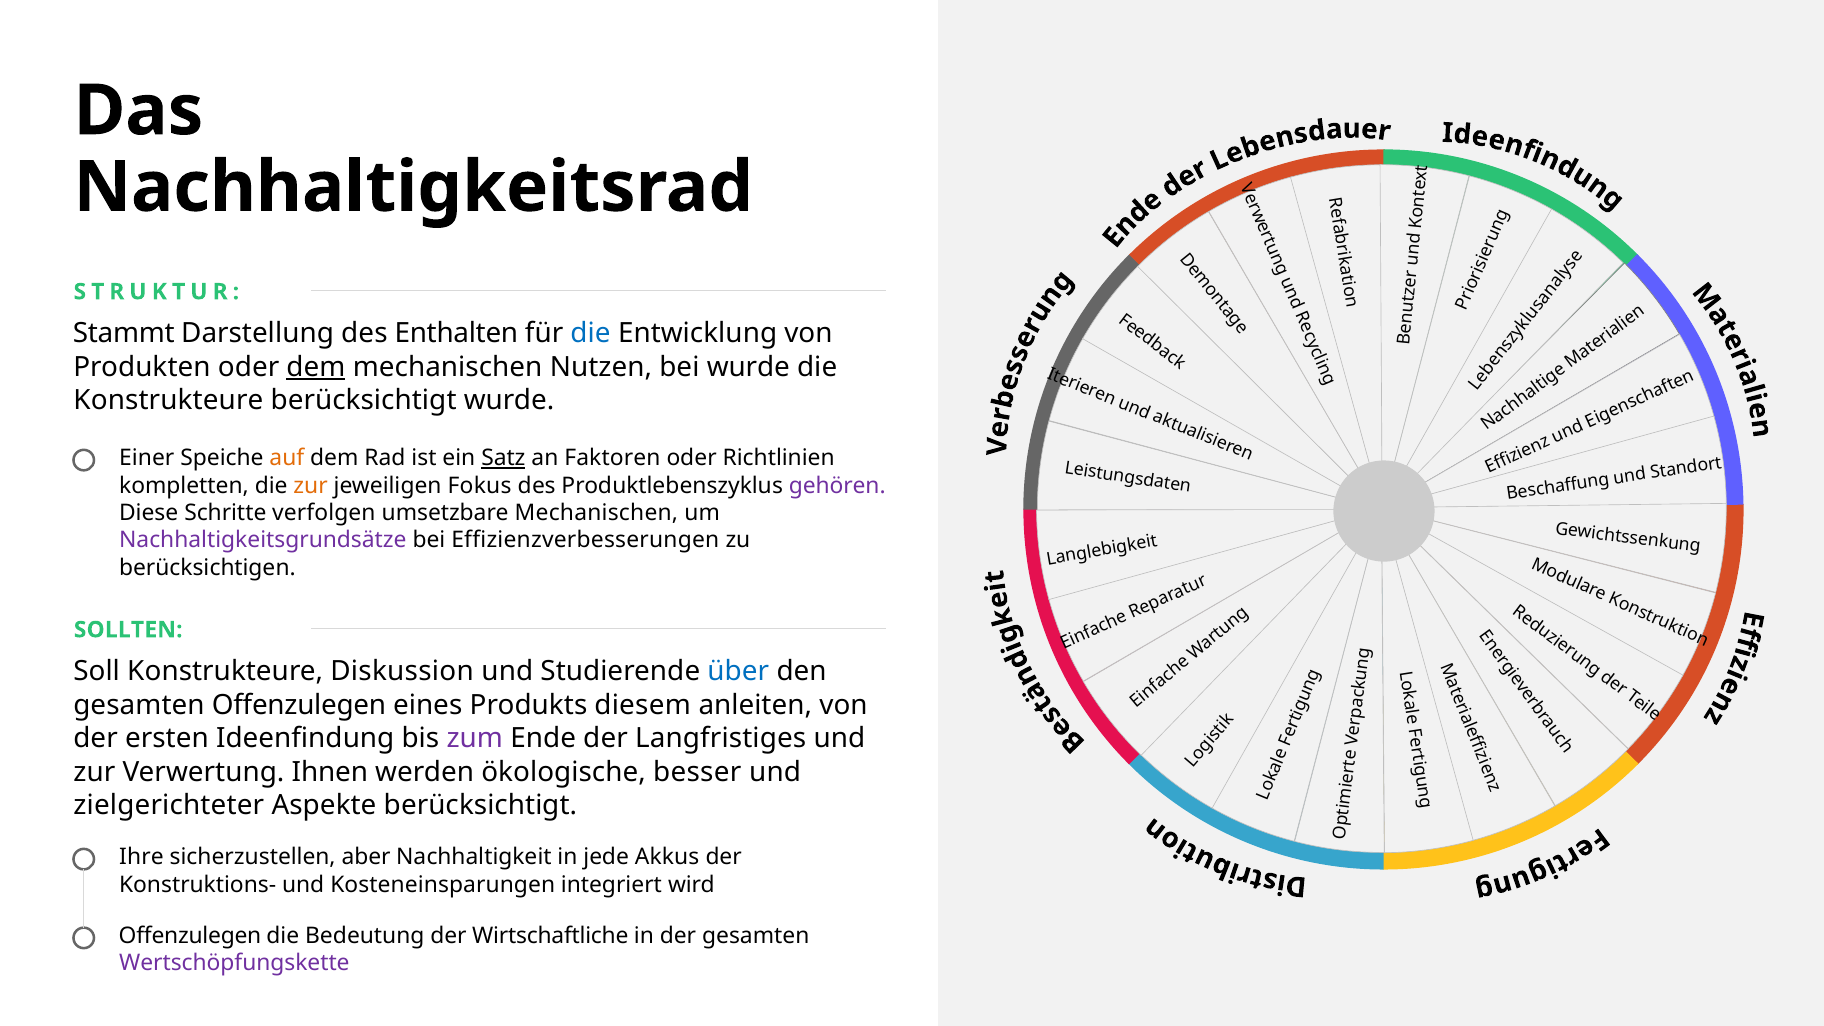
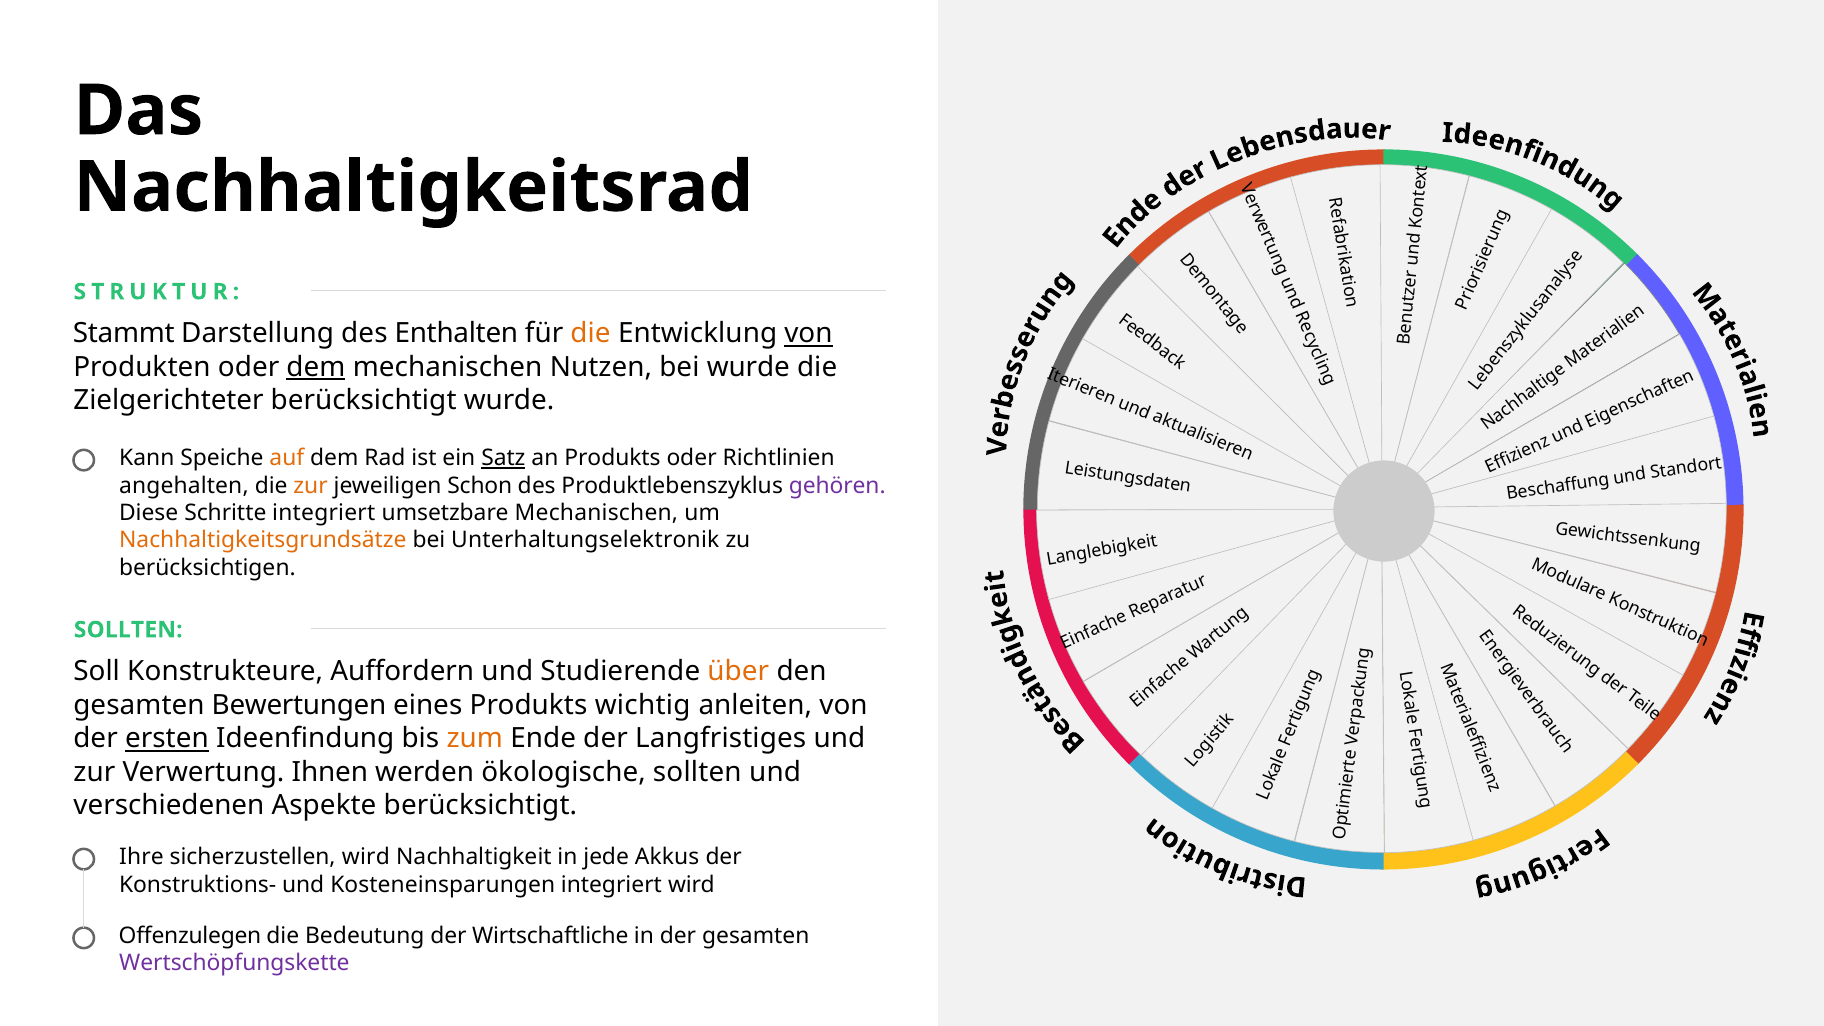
die colour: blue -> orange (591, 334)
von underline: none -> present (808, 334)
Konstrukteure: Konstrukteure -> Zielgerichteter (168, 401)
Einer: Einer -> Kann (147, 458)
an Faktoren: Faktoren -> Produkts (612, 458)
kompletten: kompletten -> angehalten (184, 486)
Fokus: Fokus -> Schon (480, 486)
Schritte verfolgen: verfolgen -> integriert (324, 513)
Nachhaltigkeitsgrundsätze colour: purple -> orange (263, 540)
Effizienzverbesserungen: Effizienzverbesserungen -> Unterhaltungselektronik (585, 540)
Diskussion: Diskussion -> Auffordern (402, 672)
über colour: blue -> orange (738, 672)
gesamten Offenzulegen: Offenzulegen -> Bewertungen (299, 705)
diesem: diesem -> wichtig (643, 705)
ersten underline: none -> present (167, 739)
zum colour: purple -> orange (475, 739)
ökologische besser: besser -> sollten (697, 772)
zielgerichteter: zielgerichteter -> verschiedenen (169, 806)
sicherzustellen aber: aber -> wird (366, 857)
